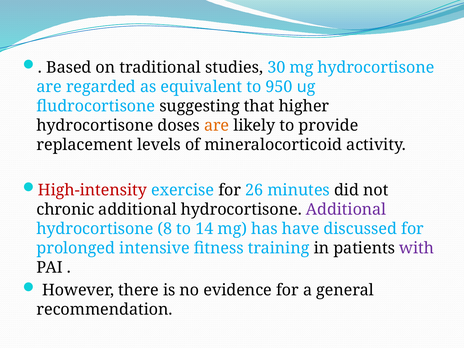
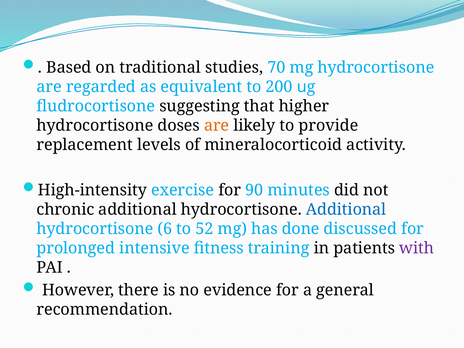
30: 30 -> 70 (276, 67)
950: 950 -> 200 (279, 87)
High-intensity colour: red -> black (92, 190)
26: 26 -> 90 (254, 190)
Additional colour: purple -> blue (346, 209)
8: 8 -> 6 (165, 229)
14: 14 -> 52 (204, 229)
have: have -> done (301, 229)
